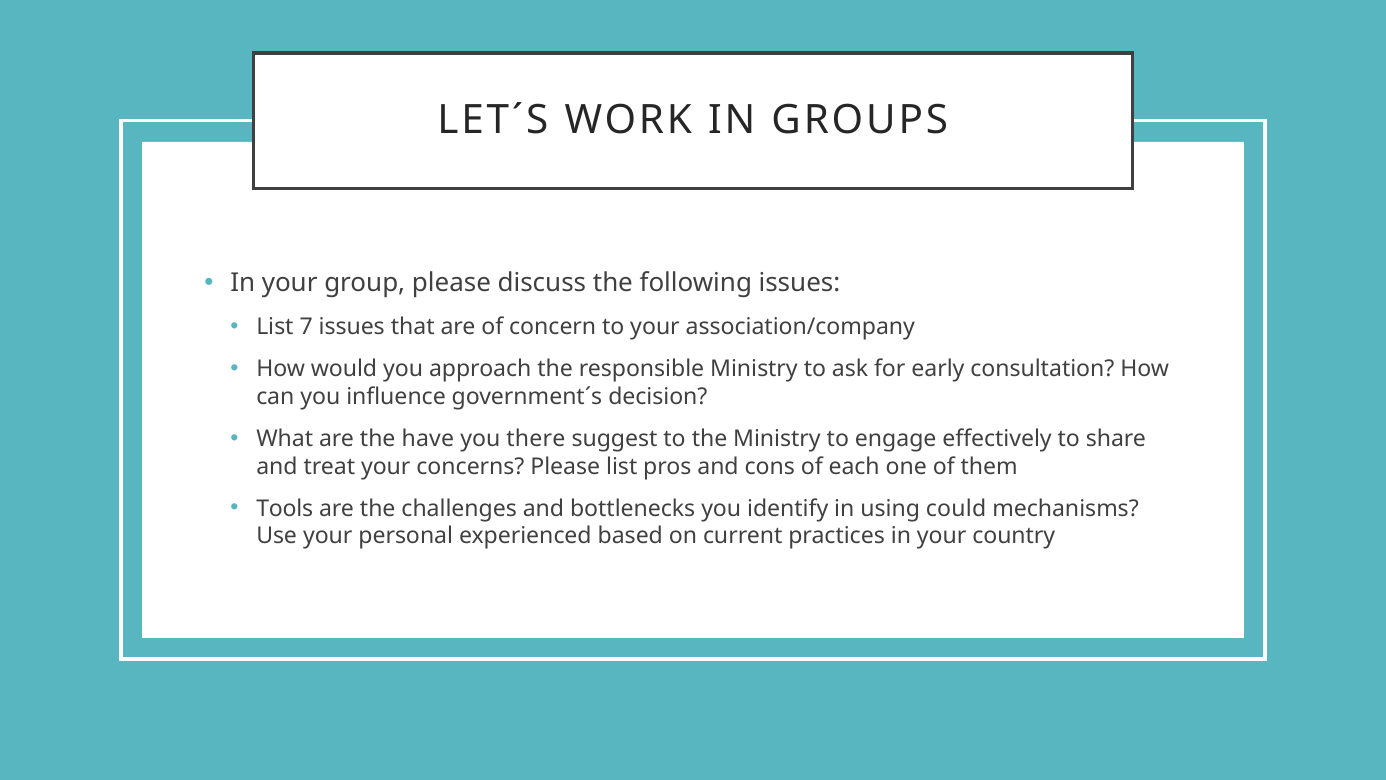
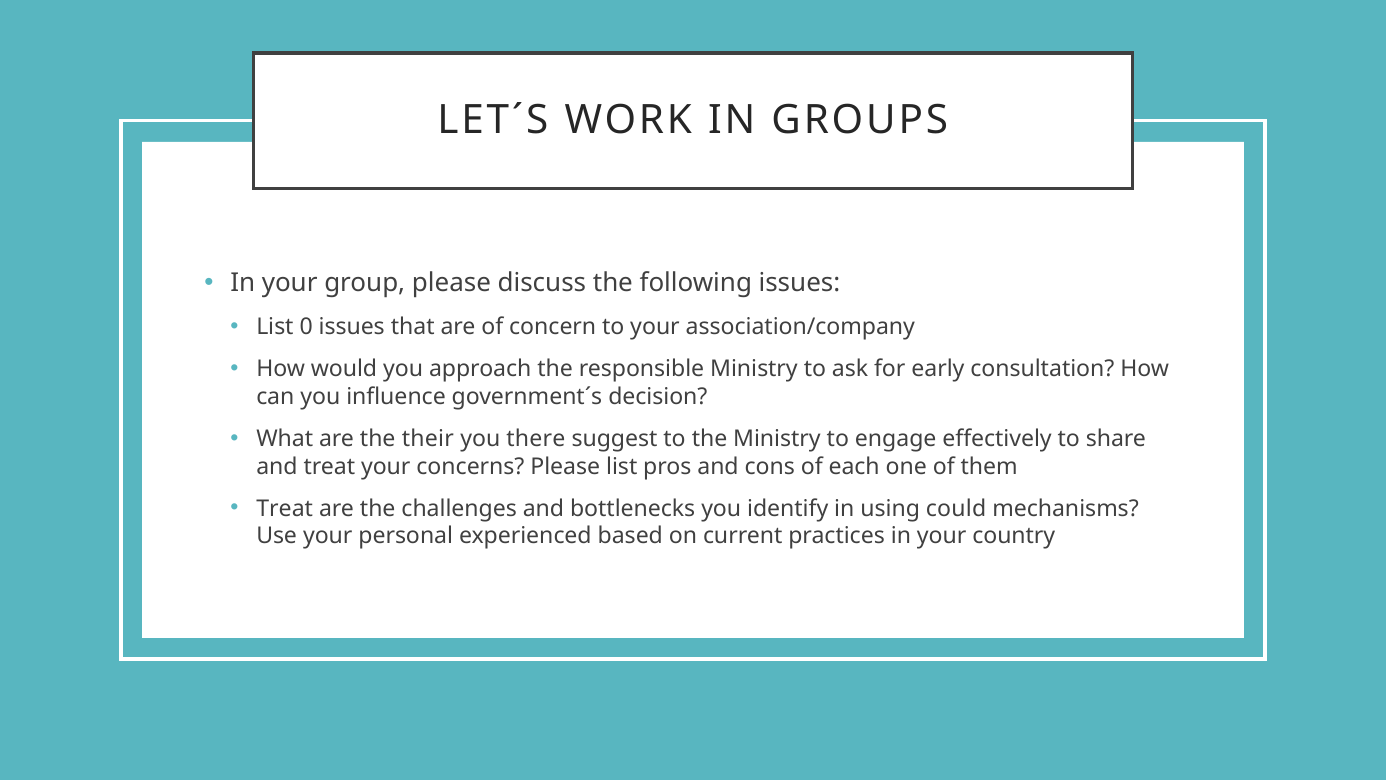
7: 7 -> 0 (306, 327)
have: have -> their (428, 439)
Tools: Tools -> Treat (285, 508)
